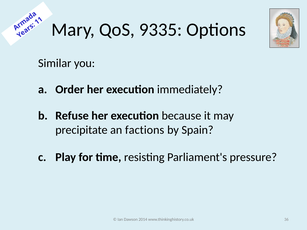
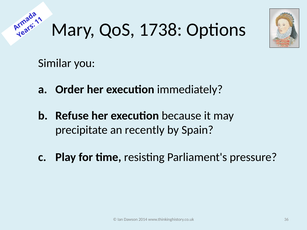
9335: 9335 -> 1738 (161, 30)
factions: factions -> recently (145, 130)
